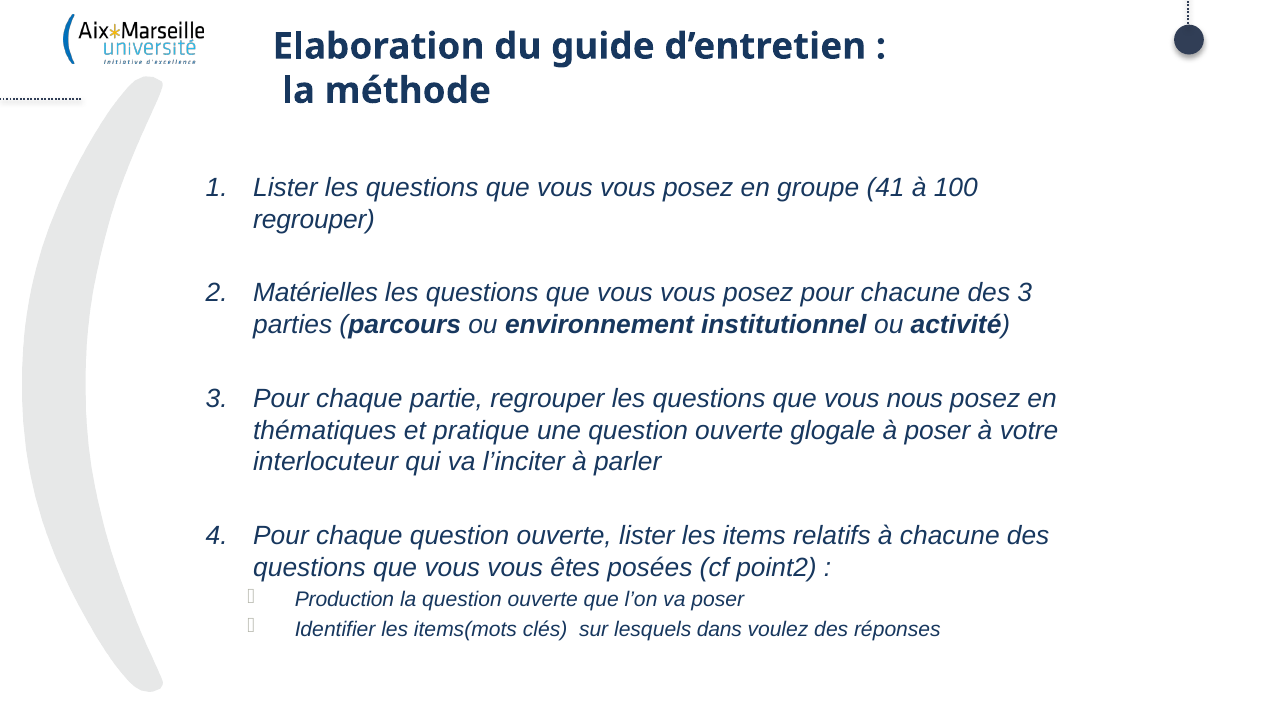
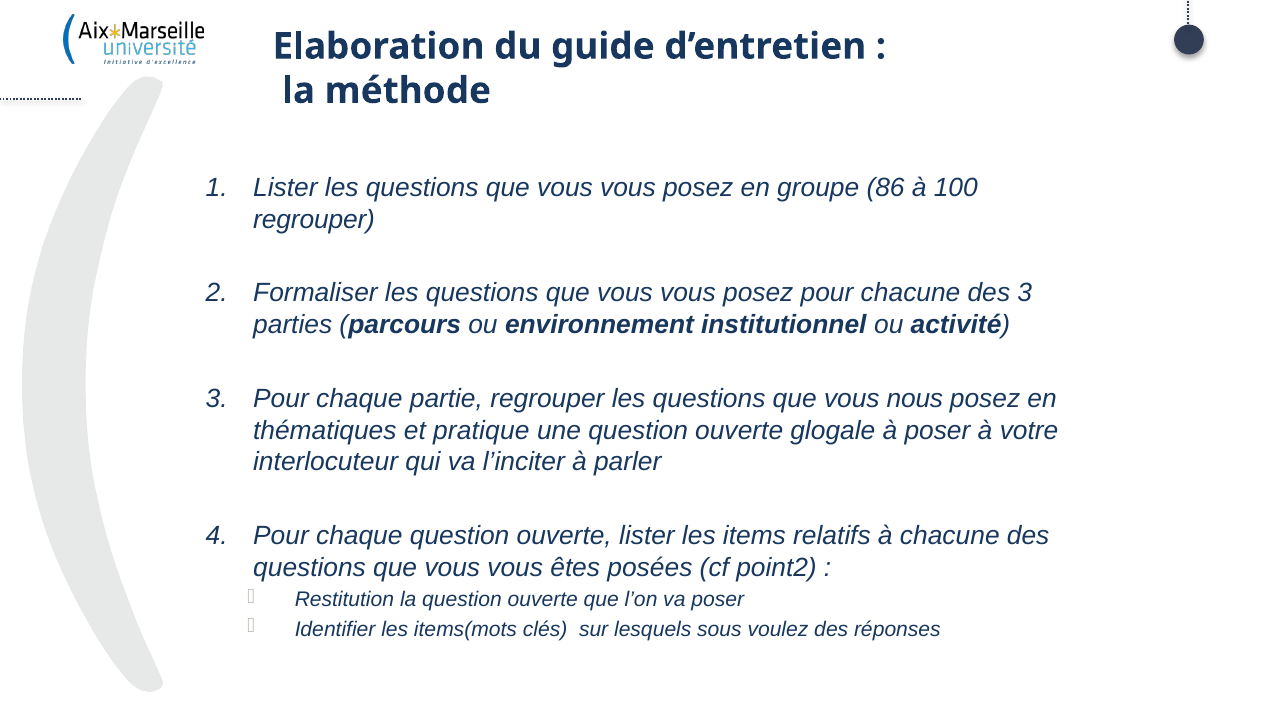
41: 41 -> 86 (886, 188)
Matérielles: Matérielles -> Formaliser (315, 293)
Production: Production -> Restitution (344, 600)
dans: dans -> sous (719, 630)
